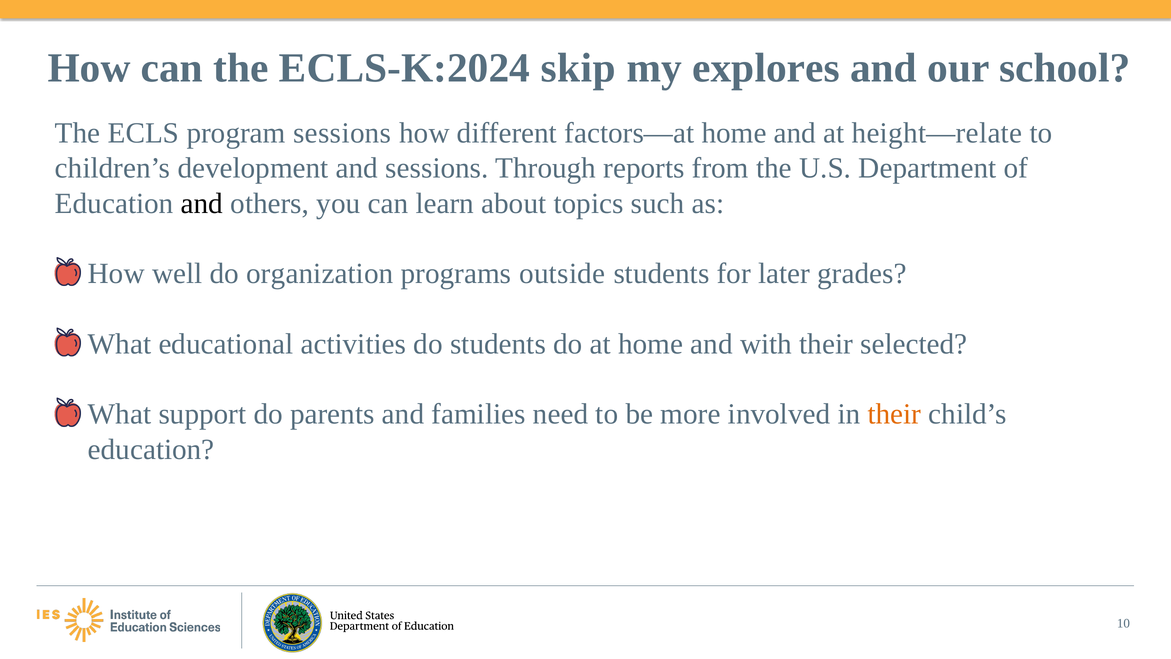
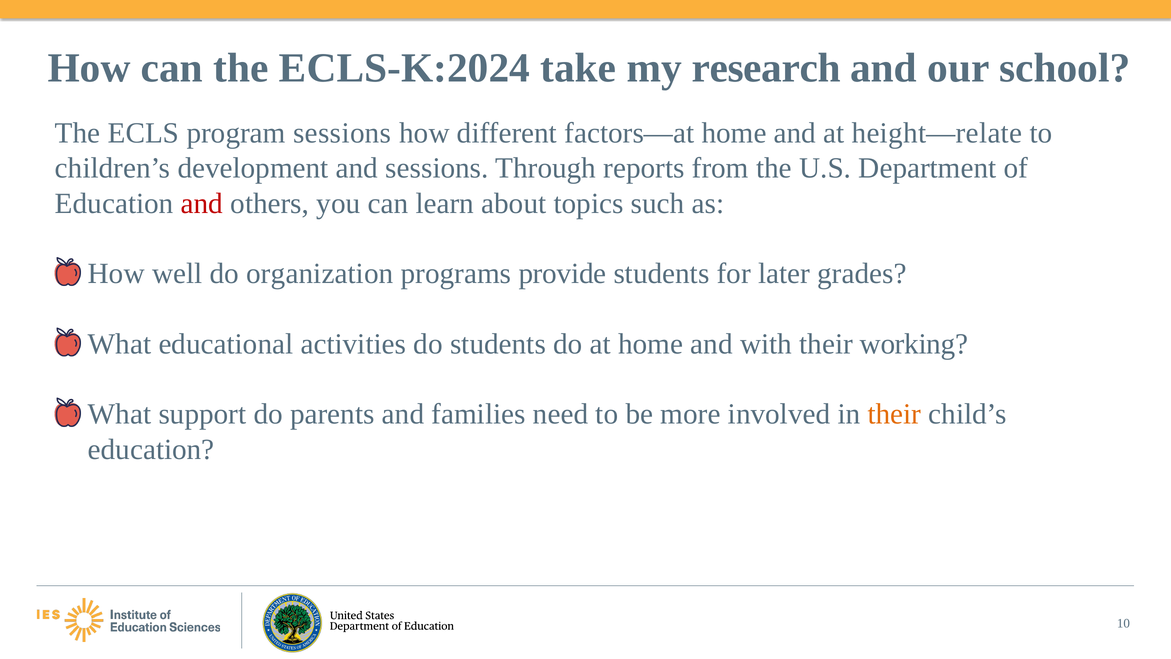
skip: skip -> take (578, 68)
explores: explores -> research (766, 68)
and colour: black -> red (202, 203)
outside: outside -> provide (563, 274)
selected: selected -> working (914, 344)
